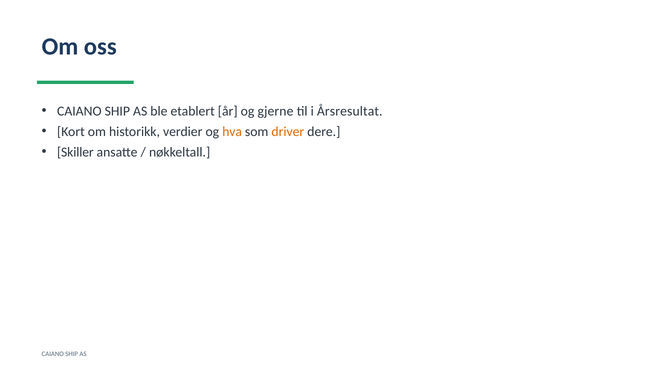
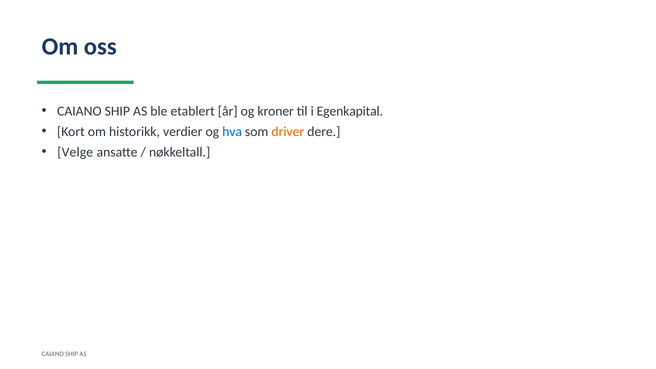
gjerne: gjerne -> kroner (276, 111)
Årsresultat: Årsresultat -> Egenkapital (350, 111)
hva colour: orange -> blue (232, 132)
Skiller: Skiller -> Velge (75, 152)
